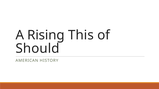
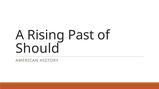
This: This -> Past (81, 35)
